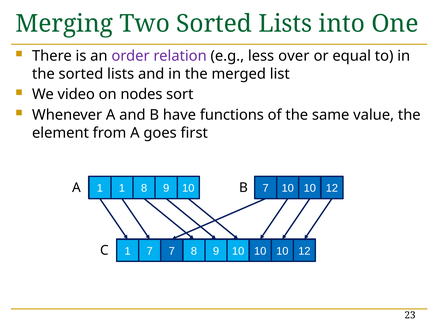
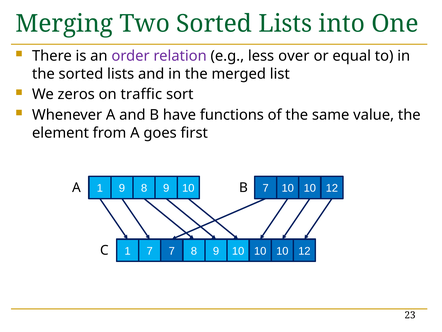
video: video -> zeros (76, 94)
nodes: nodes -> traffic (141, 94)
1 1: 1 -> 9 (122, 188)
